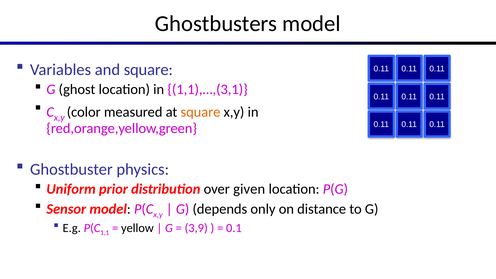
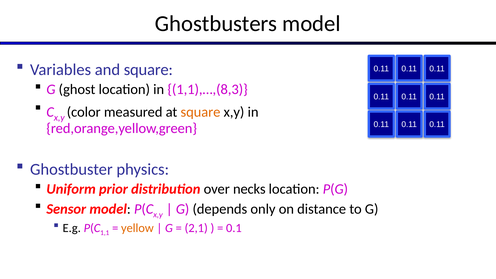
1,1),…,(3,1: 1,1),…,(3,1 -> 1,1),…,(8,3 (208, 89)
given: given -> necks (249, 189)
yellow colour: black -> orange (137, 228)
3,9: 3,9 -> 2,1 (196, 228)
